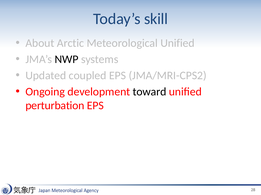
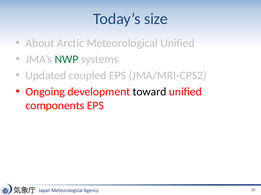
skill: skill -> size (156, 19)
NWP colour: black -> green (67, 59)
perturbation: perturbation -> components (55, 106)
